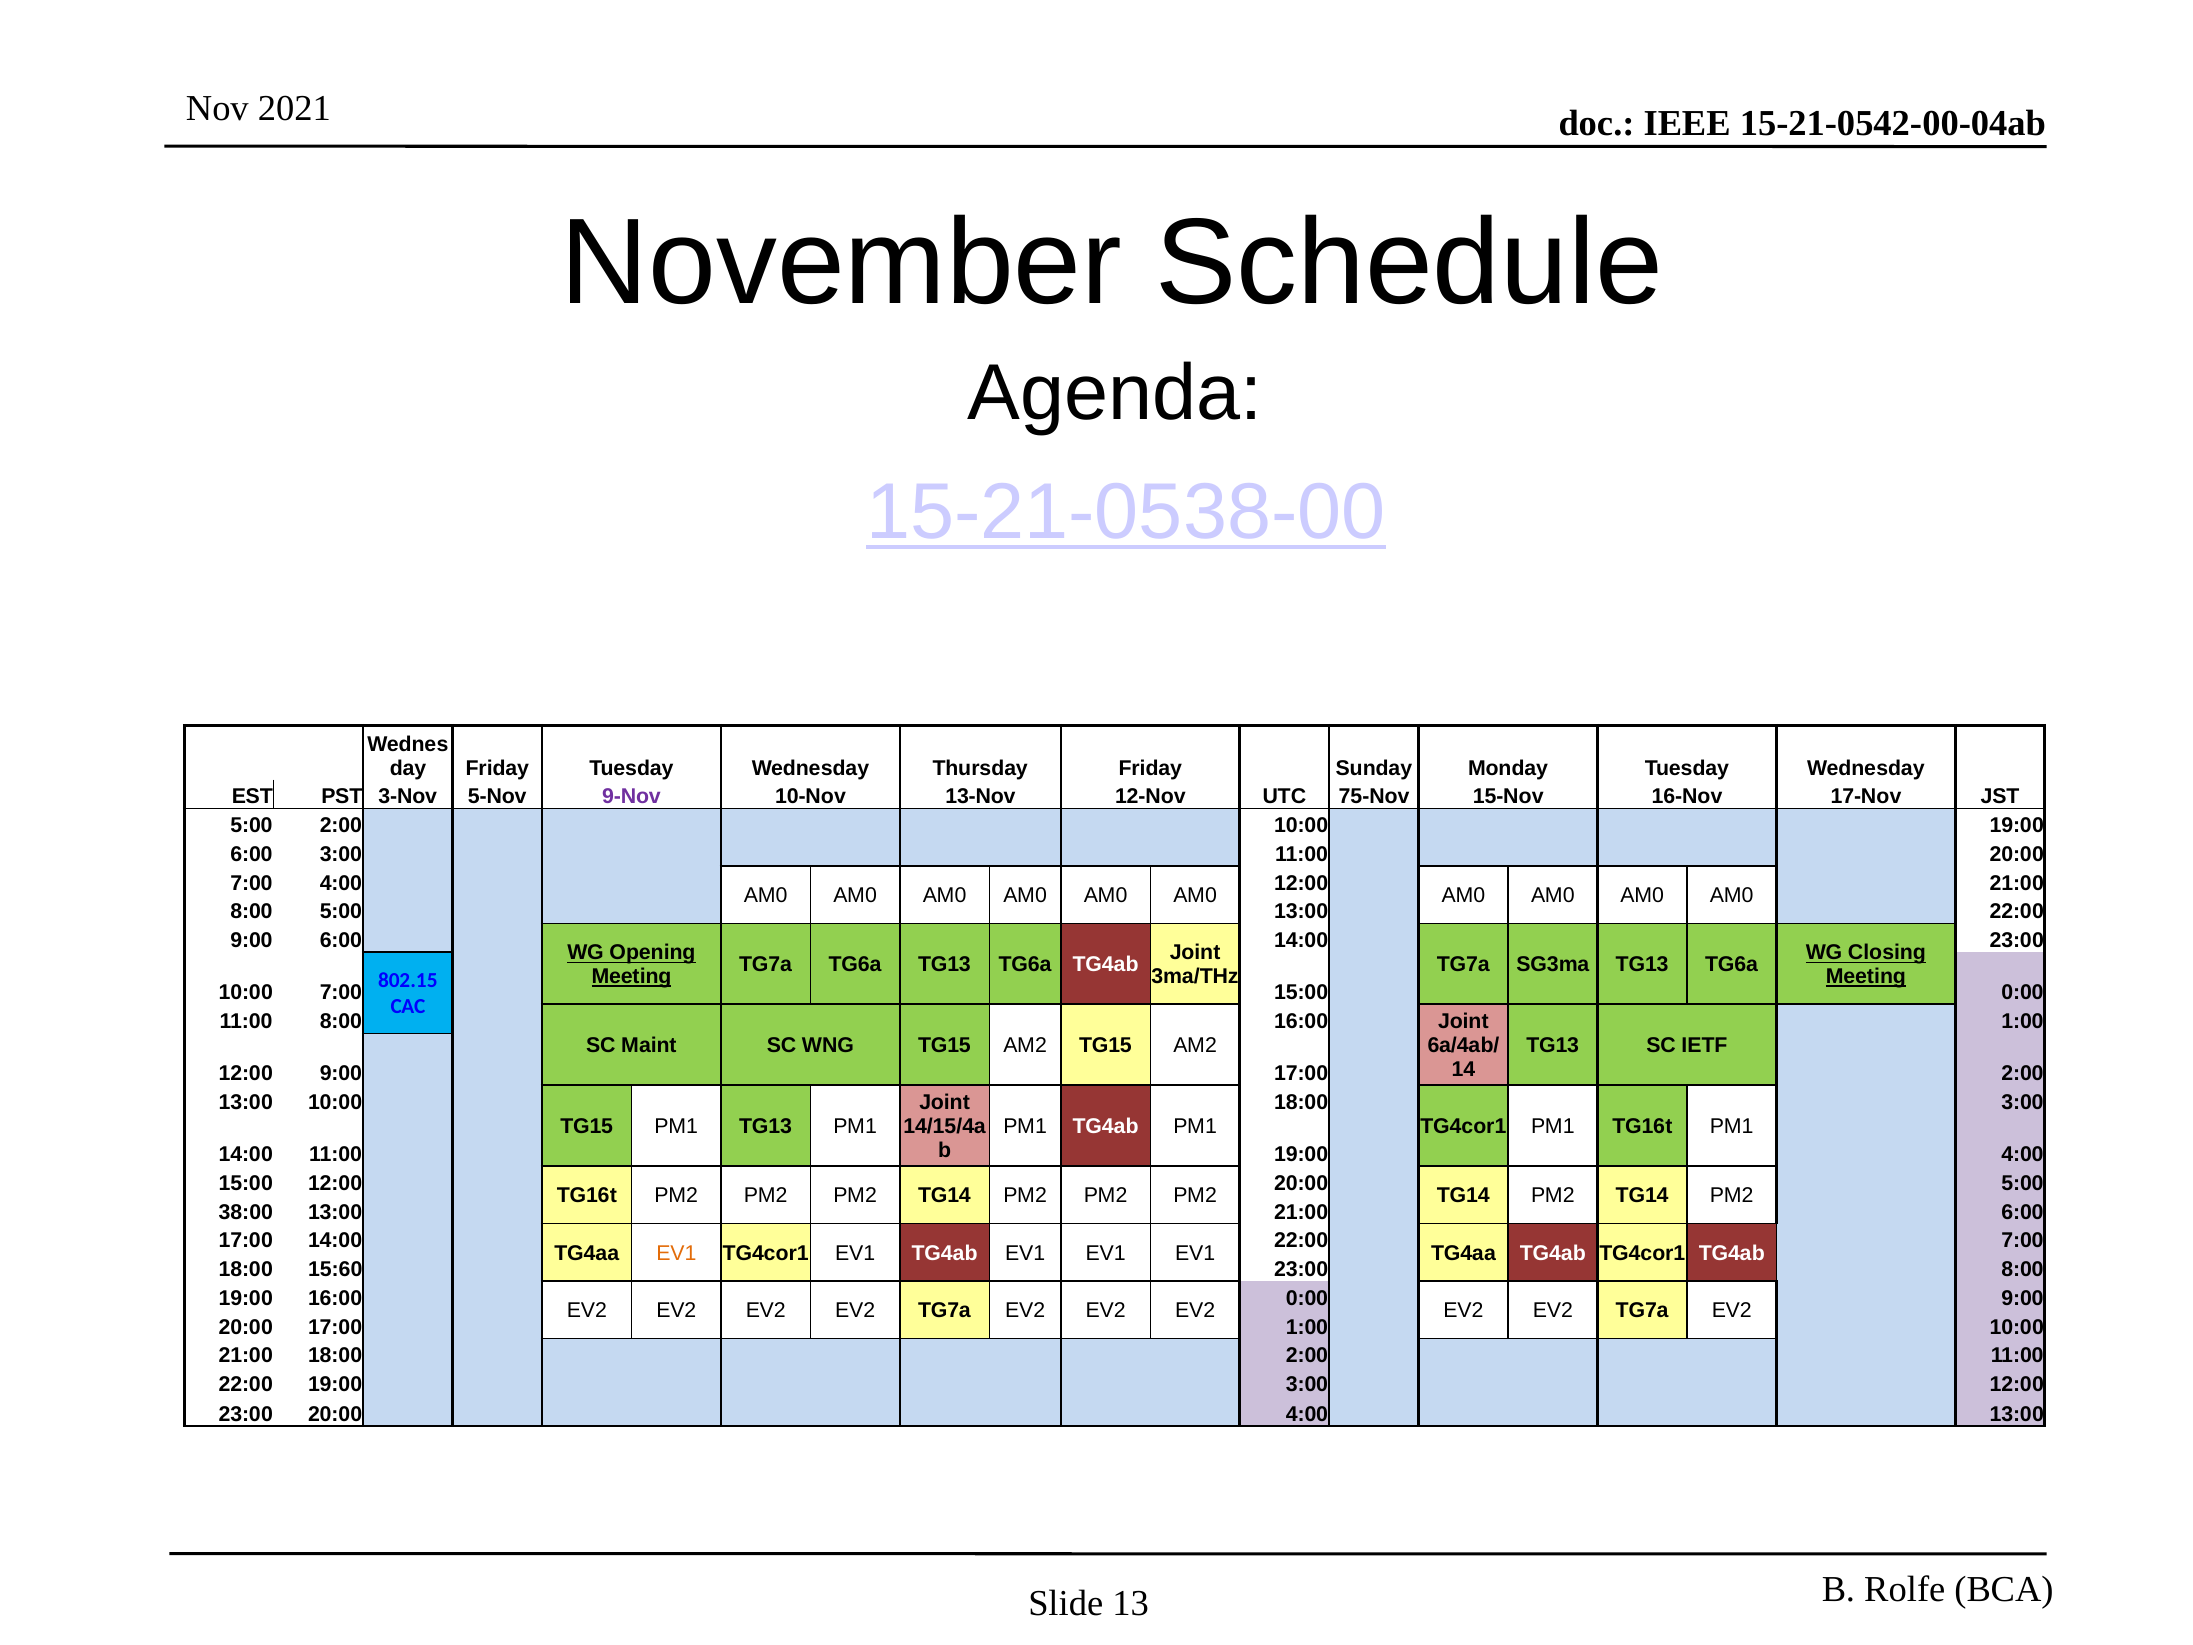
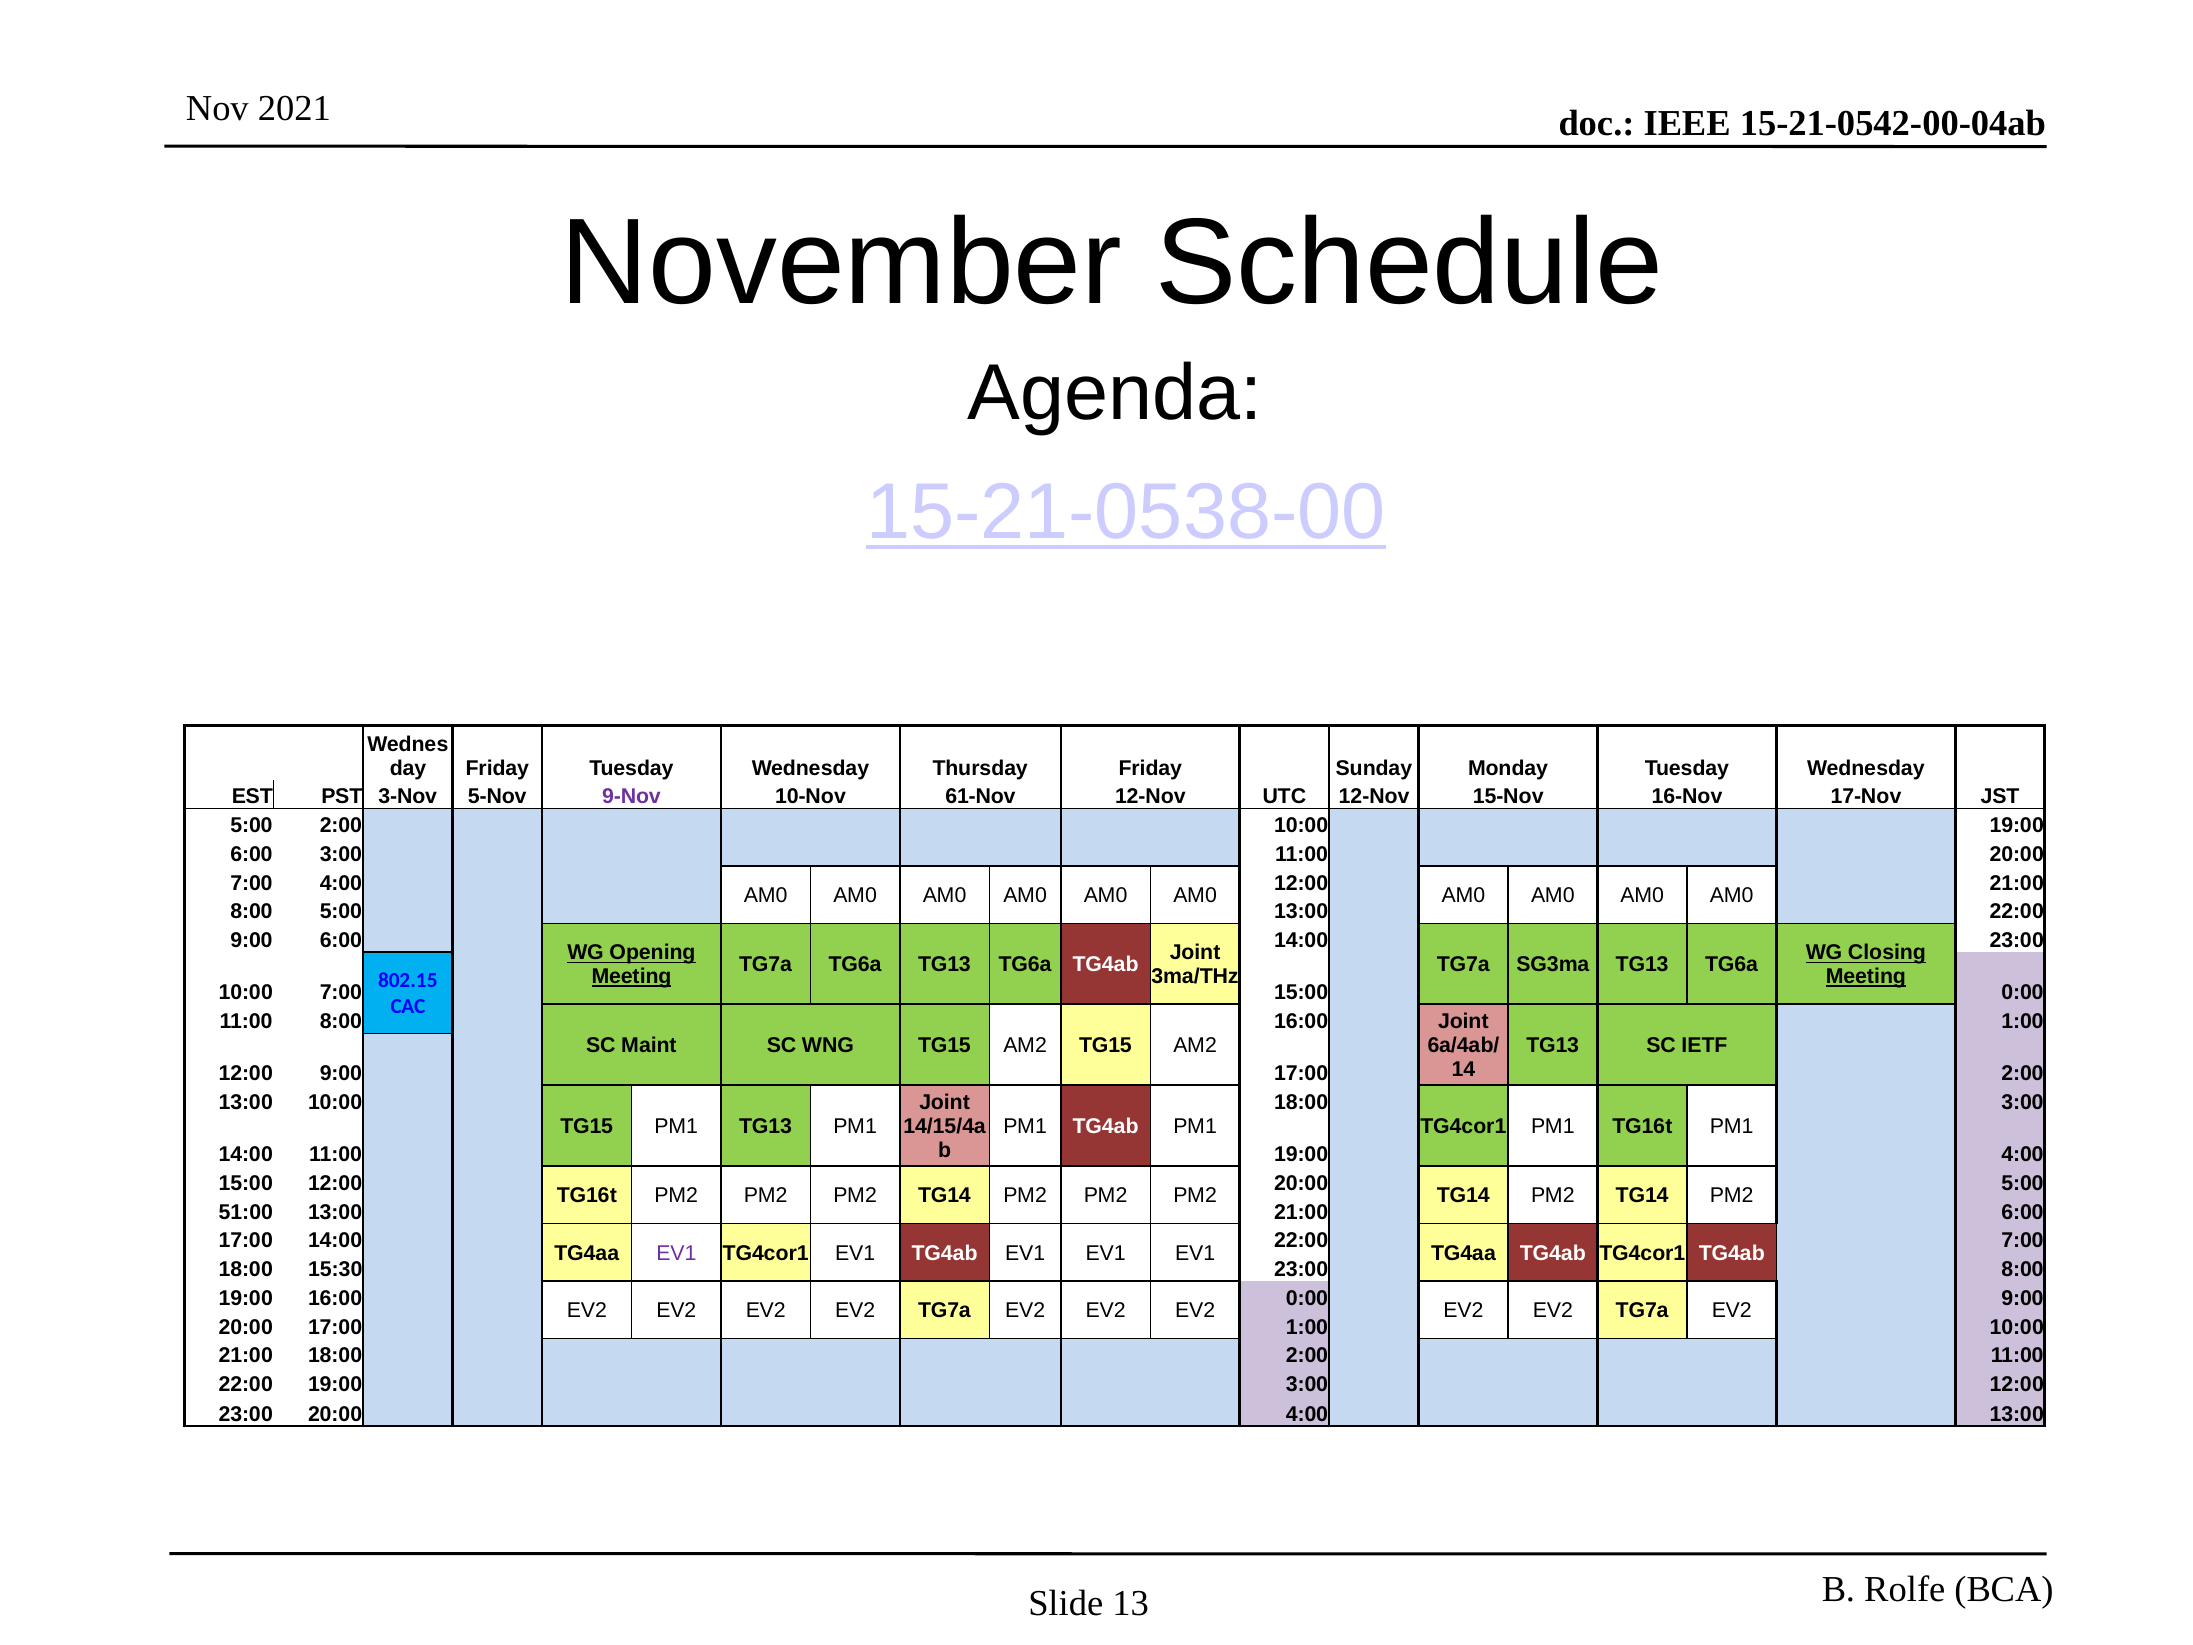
13-Nov: 13-Nov -> 61-Nov (980, 797)
UTC 75-Nov: 75-Nov -> 12-Nov (1374, 797)
38:00: 38:00 -> 51:00 (246, 1212)
EV1 colour: orange -> purple (676, 1253)
15:60: 15:60 -> 15:30 (335, 1269)
